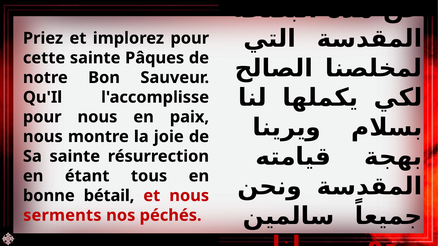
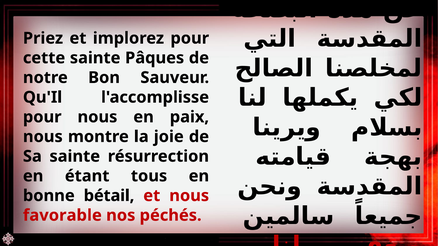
serments: serments -> favorable (62, 216)
